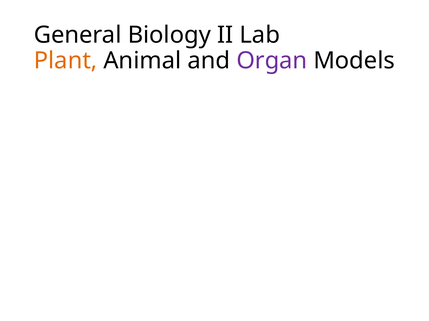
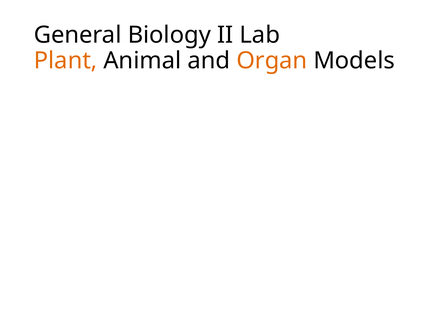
Organ colour: purple -> orange (272, 61)
